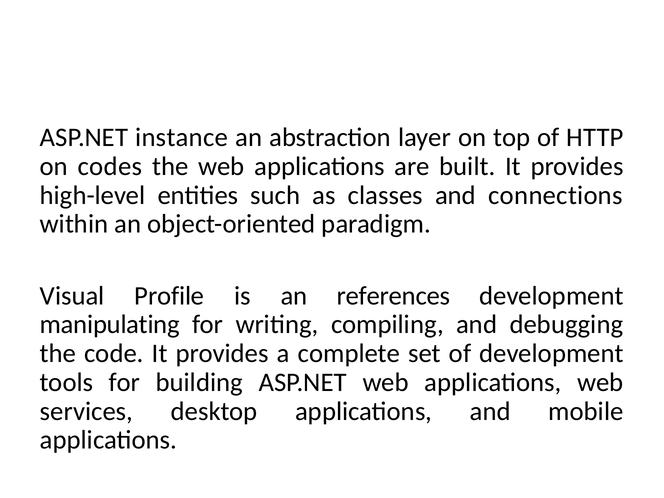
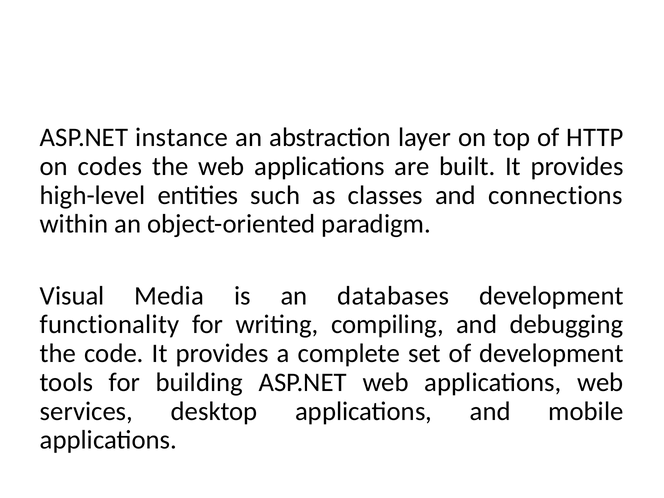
Profile: Profile -> Media (169, 296)
references: references -> databases (393, 296)
manipulating: manipulating -> functionality (110, 325)
